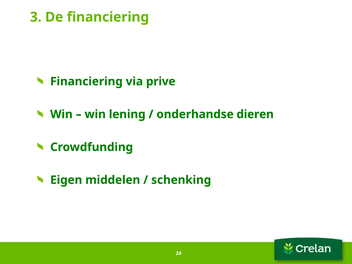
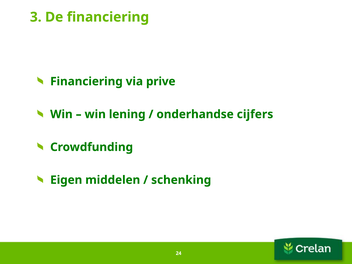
dieren: dieren -> cijfers (255, 114)
